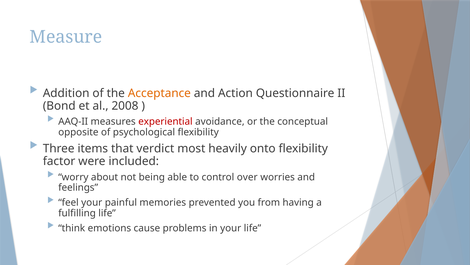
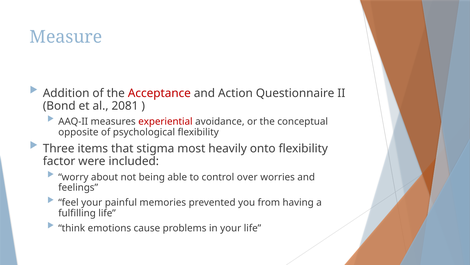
Acceptance colour: orange -> red (159, 93)
2008: 2008 -> 2081 (125, 106)
verdict: verdict -> stigma (155, 148)
